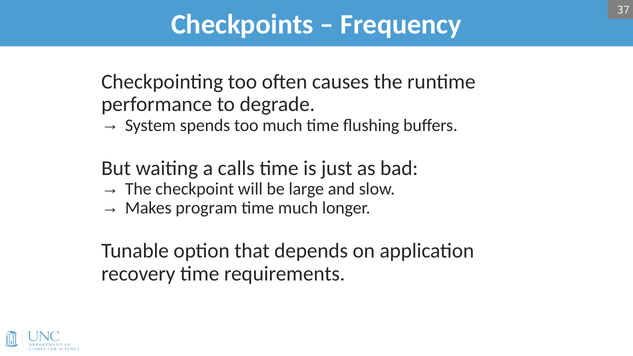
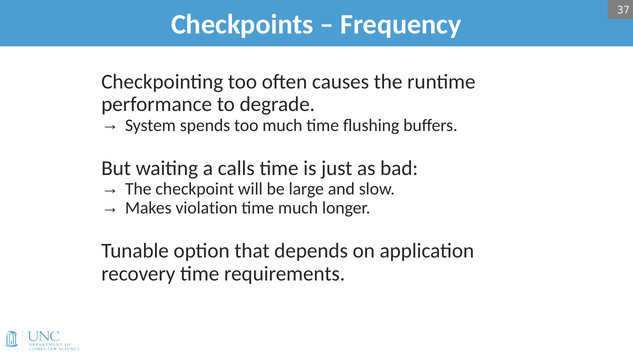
program: program -> violation (207, 208)
